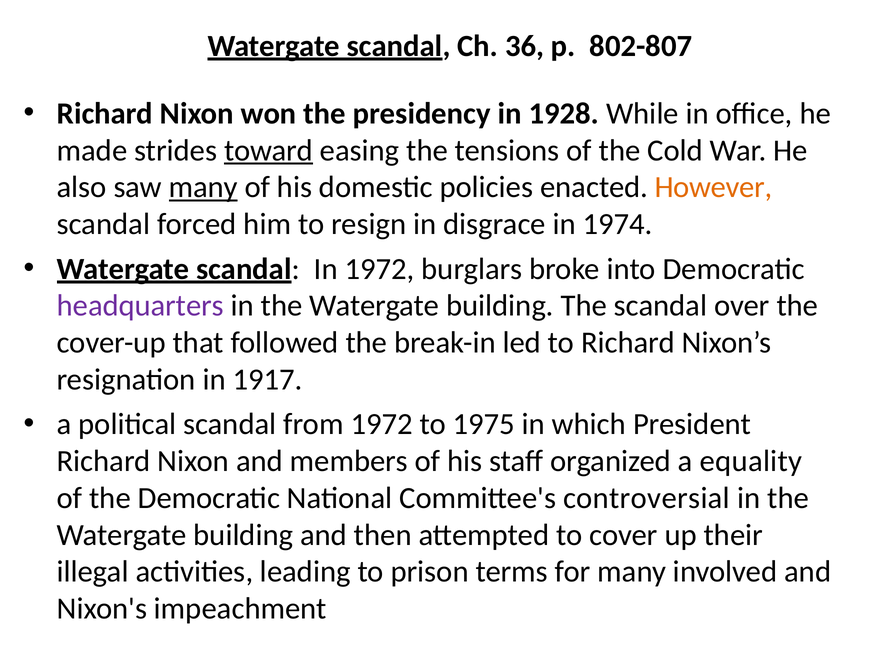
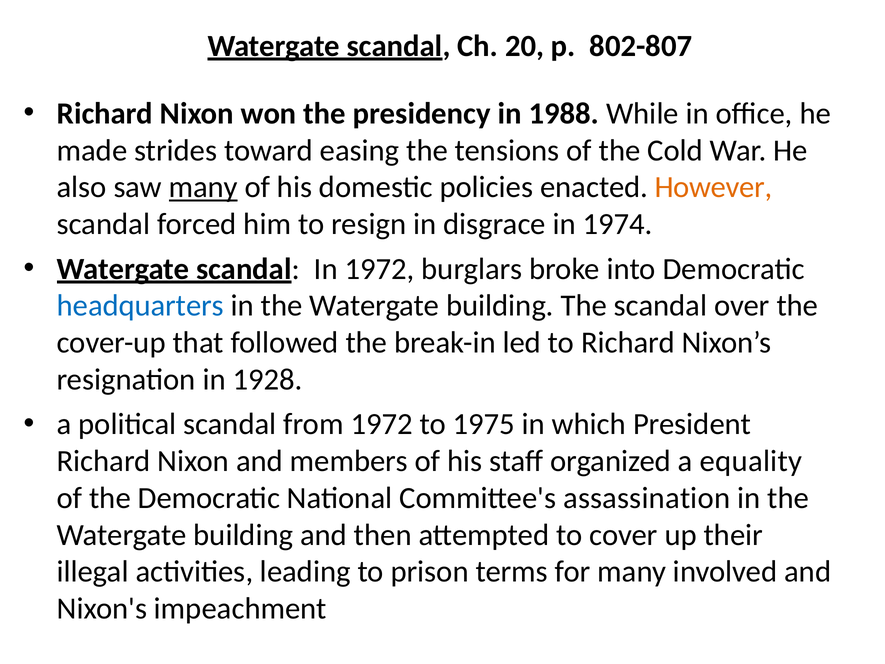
36: 36 -> 20 (524, 46)
1928: 1928 -> 1988 (564, 114)
toward underline: present -> none (269, 150)
headquarters colour: purple -> blue (140, 306)
1917: 1917 -> 1928 (268, 379)
controversial: controversial -> assassination (647, 498)
